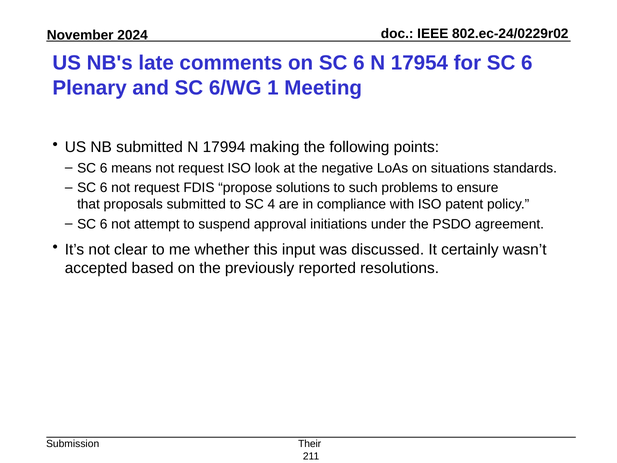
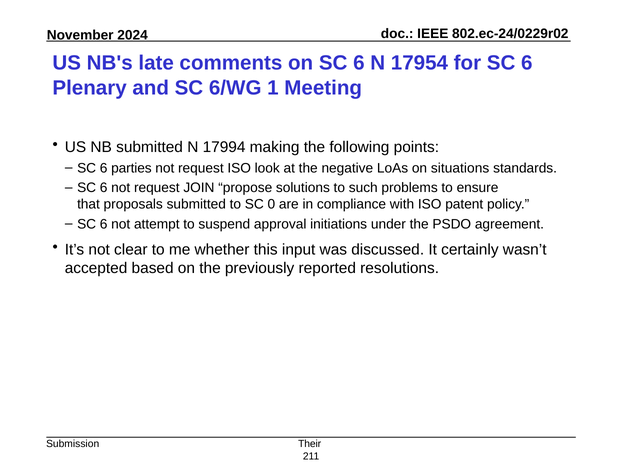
means: means -> parties (131, 168)
FDIS: FDIS -> JOIN (199, 188)
4: 4 -> 0 (271, 204)
